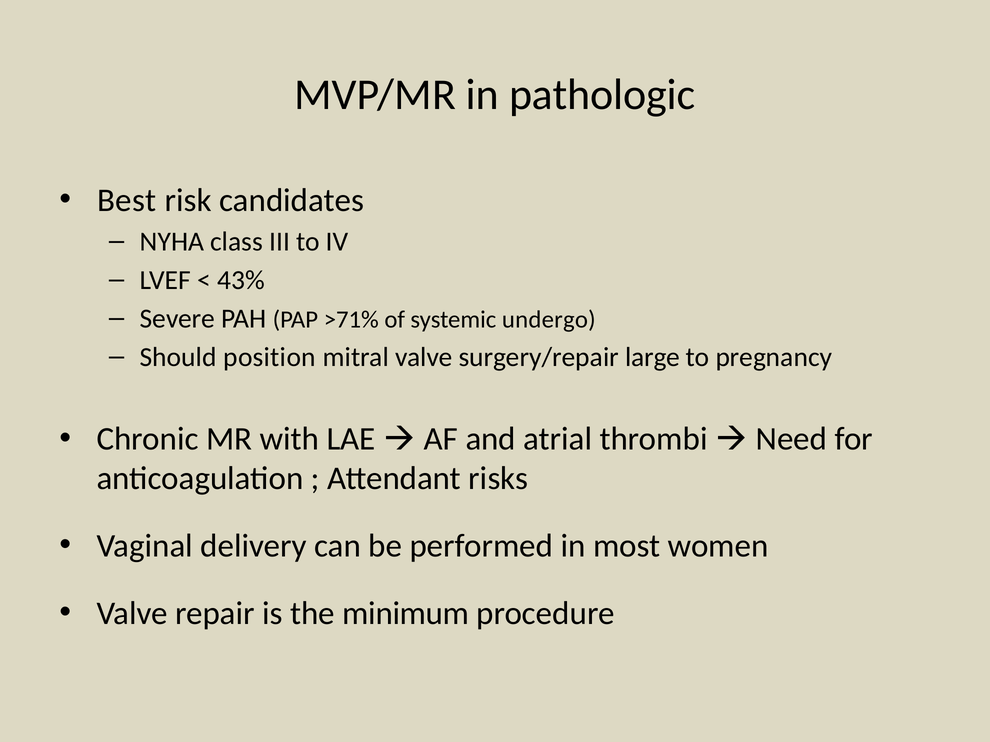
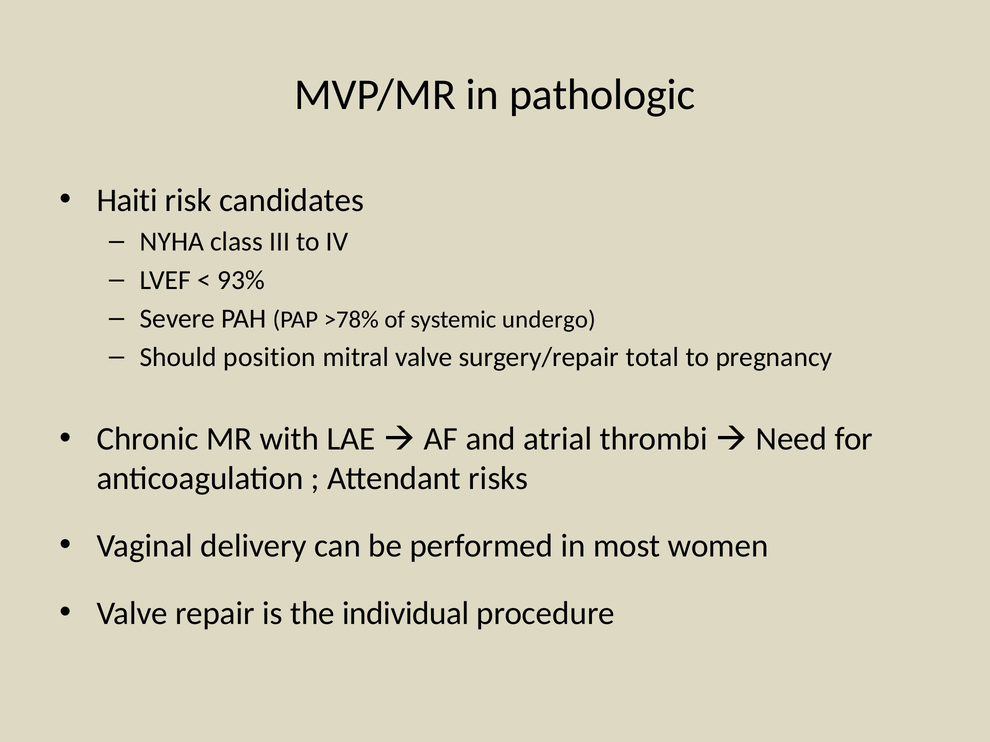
Best: Best -> Haiti (127, 200)
43%: 43% -> 93% (241, 280)
>71%: >71% -> >78% (351, 320)
large: large -> total (652, 357)
minimum: minimum -> individual (406, 614)
